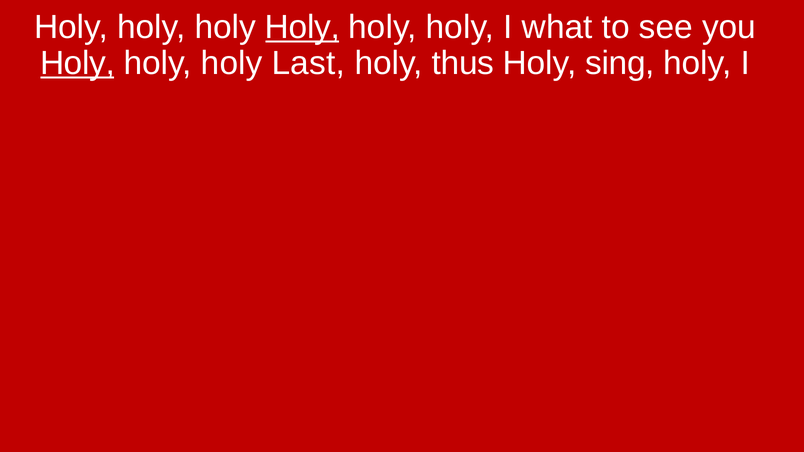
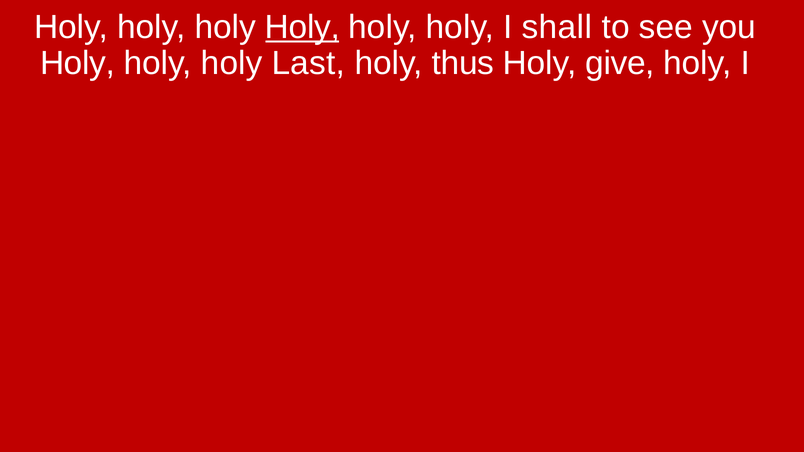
what: what -> shall (557, 27)
Holy underline: present -> none (78, 63)
sing: sing -> give (620, 63)
